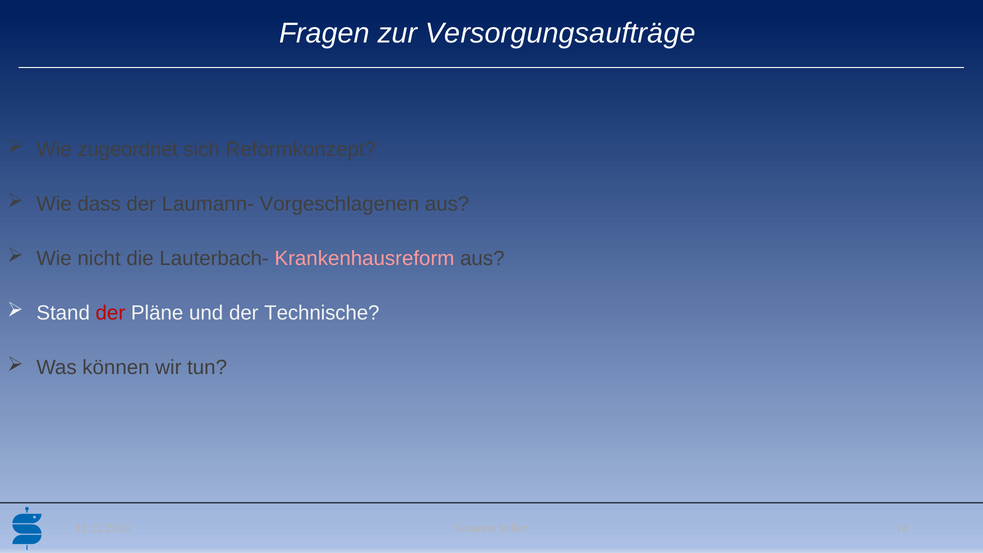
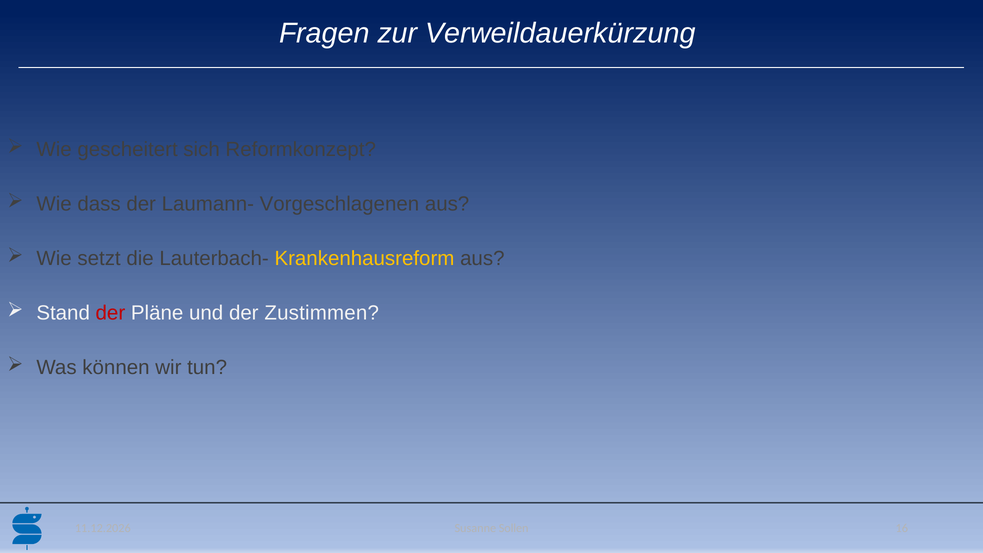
Versorgungsaufträge: Versorgungsaufträge -> Verweildauerkürzung (560, 34)
zugeordnet: zugeordnet -> gescheitert (128, 149)
nicht: nicht -> setzt (99, 258)
Krankenhausreform colour: pink -> yellow (364, 258)
Technische: Technische -> Zustimmen (322, 313)
